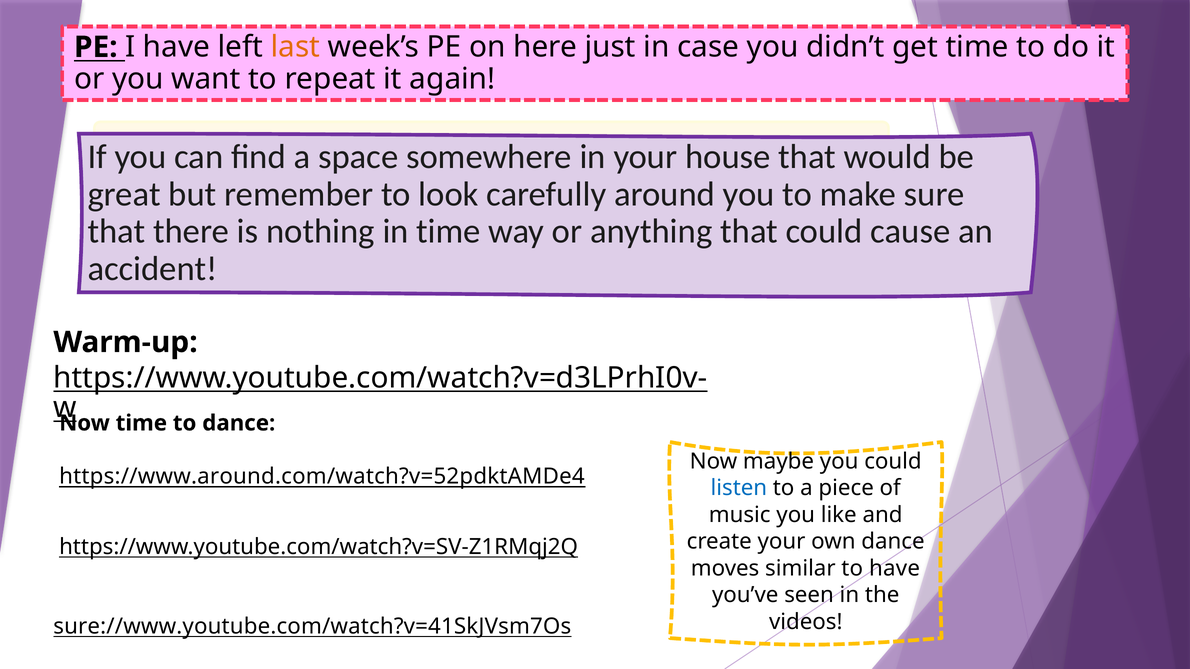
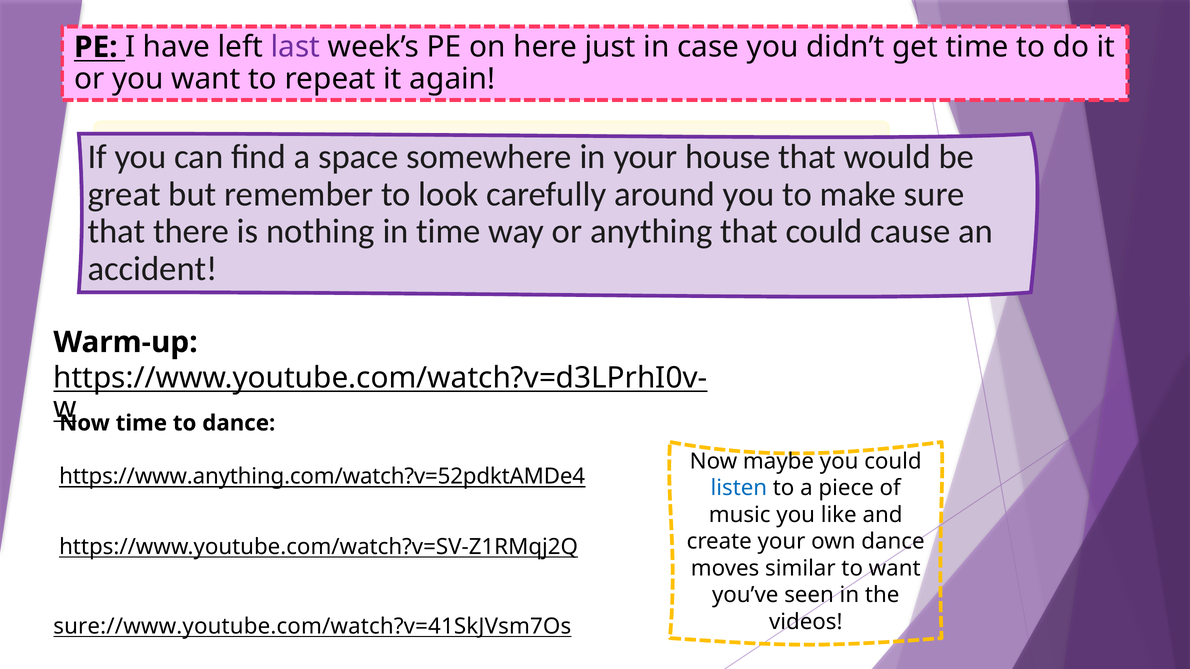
last colour: orange -> purple (295, 47)
https://www.around.com/watch?v=52pdktAMDe4: https://www.around.com/watch?v=52pdktAMDe4 -> https://www.anything.com/watch?v=52pdktAMDe4 (322, 477)
to have: have -> want (895, 569)
